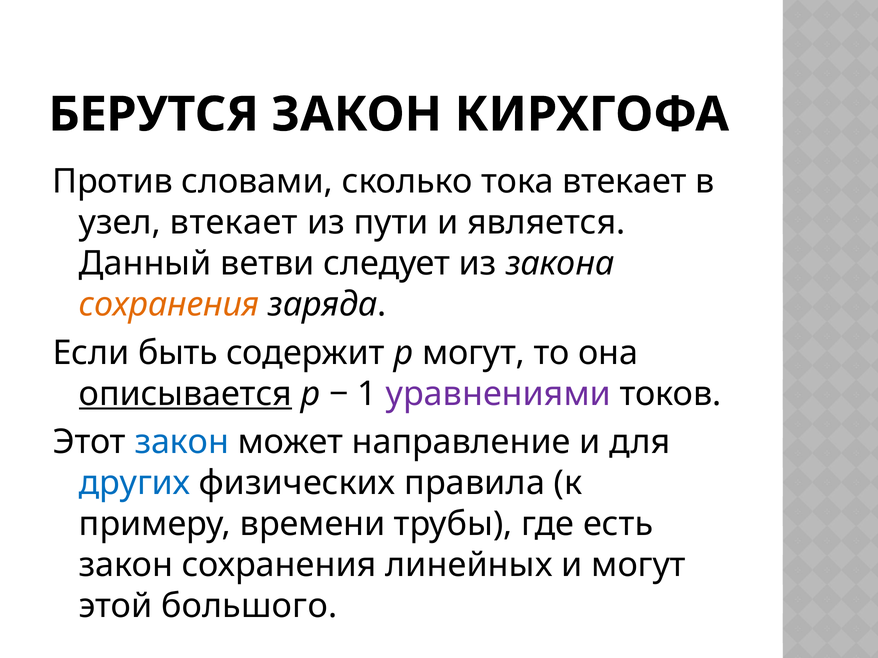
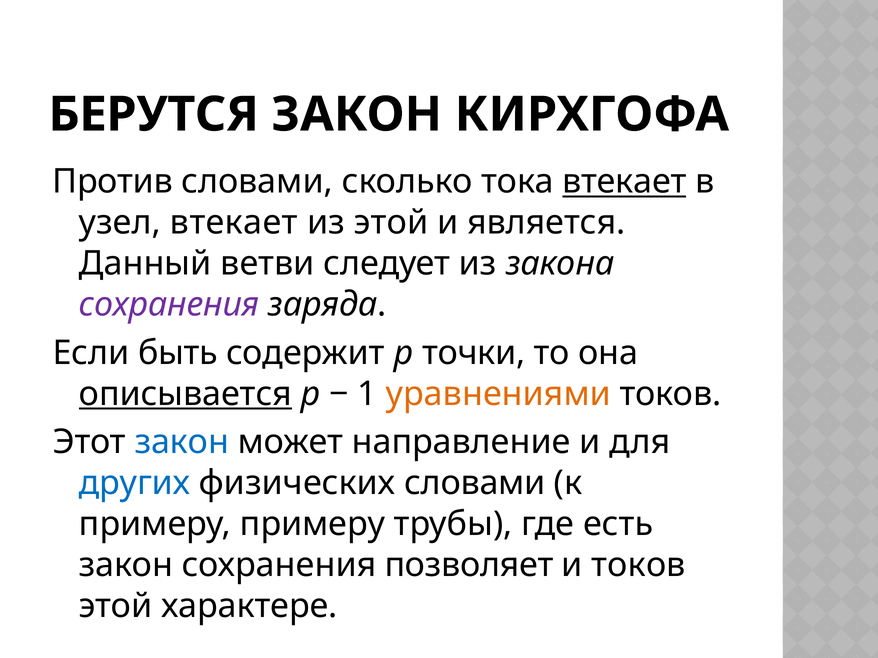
втекает underline: none -> present (624, 182)
из пути: пути -> этой (391, 223)
сохранения colour: orange -> purple (169, 305)
p могут: могут -> точки (474, 353)
уравнениями colour: purple -> orange (498, 394)
физических правила: правила -> словами (475, 483)
примеру времени: времени -> примеру (313, 524)
линейных: линейных -> позволяет (469, 565)
и могут: могут -> токов (639, 565)
большого: большого -> характере (249, 606)
